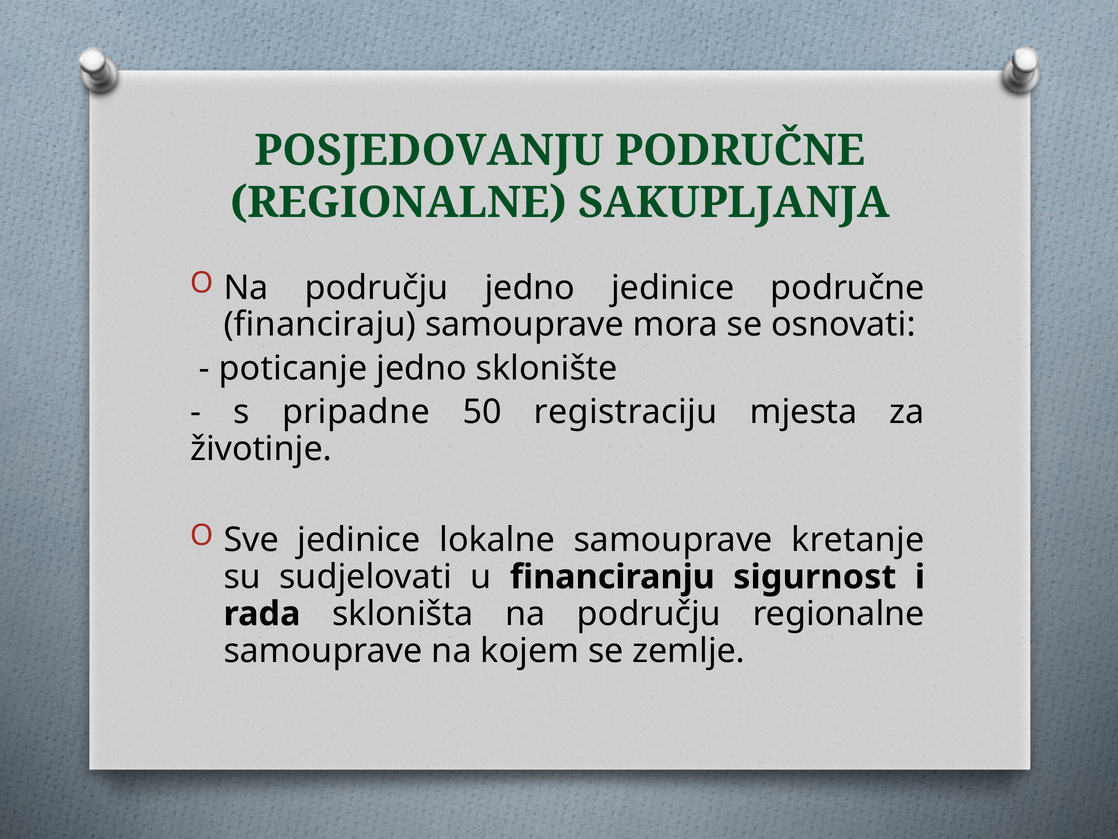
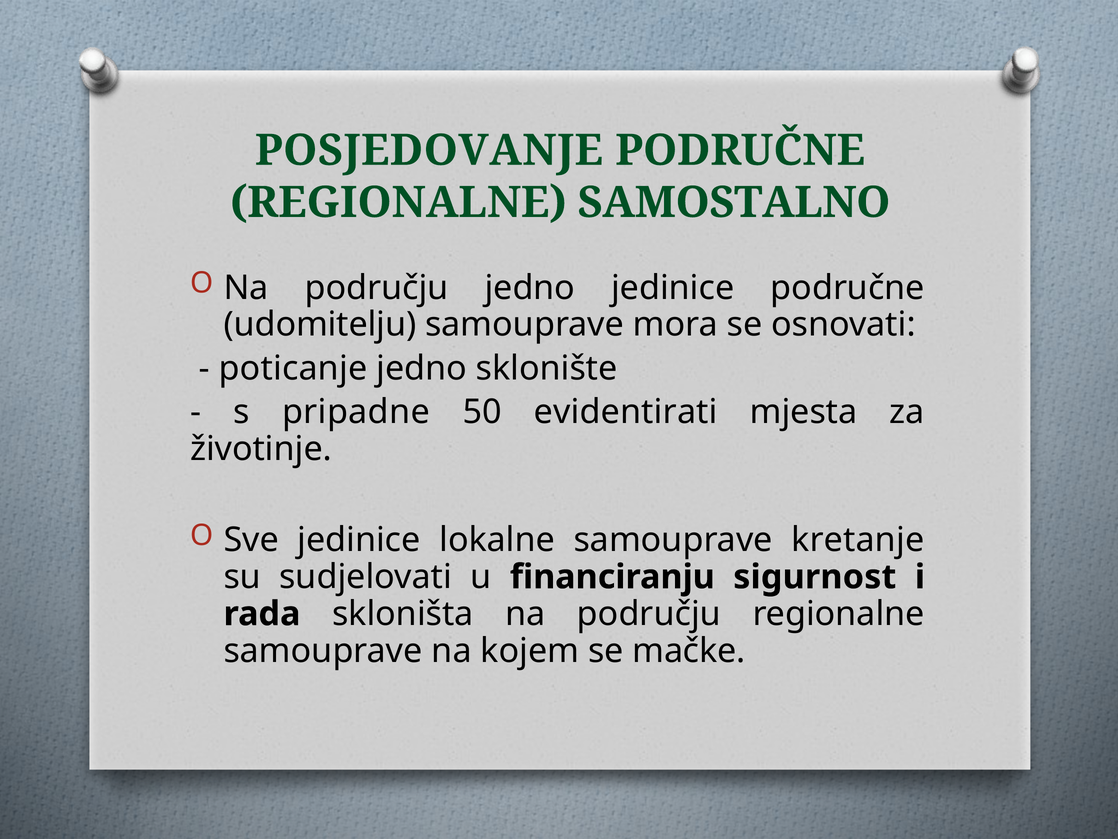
POSJEDOVANJU: POSJEDOVANJU -> POSJEDOVANJE (429, 150)
SAKUPLJANJA: SAKUPLJANJA -> SAMOSTALNO (734, 202)
financiraju: financiraju -> udomitelju (320, 324)
registraciju: registraciju -> evidentirati (626, 412)
zemlje: zemlje -> mačke (689, 650)
